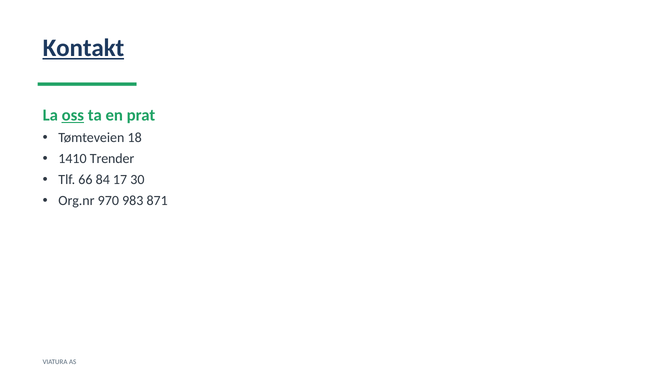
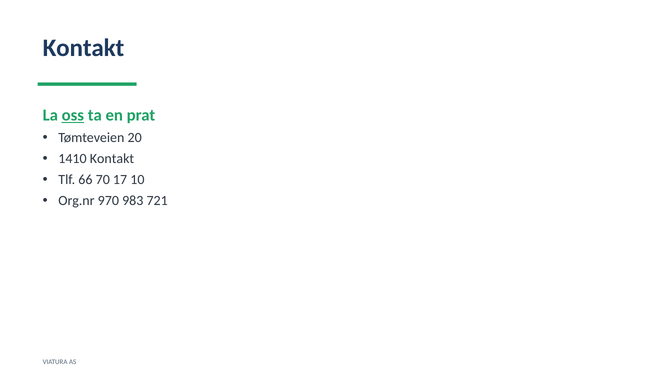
Kontakt underline: present -> none (83, 48)
18: 18 -> 20 (135, 138)
1410 Trender: Trender -> Kontakt (112, 159)
84: 84 -> 70 (103, 180)
30: 30 -> 10 (137, 180)
871: 871 -> 721 (157, 201)
